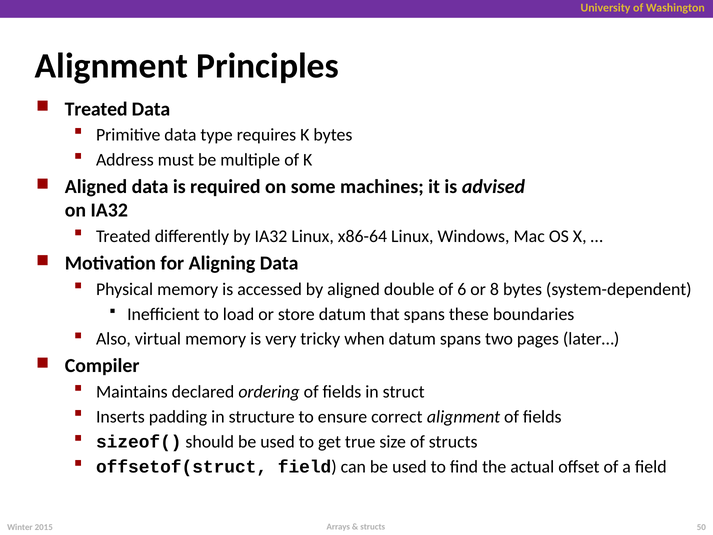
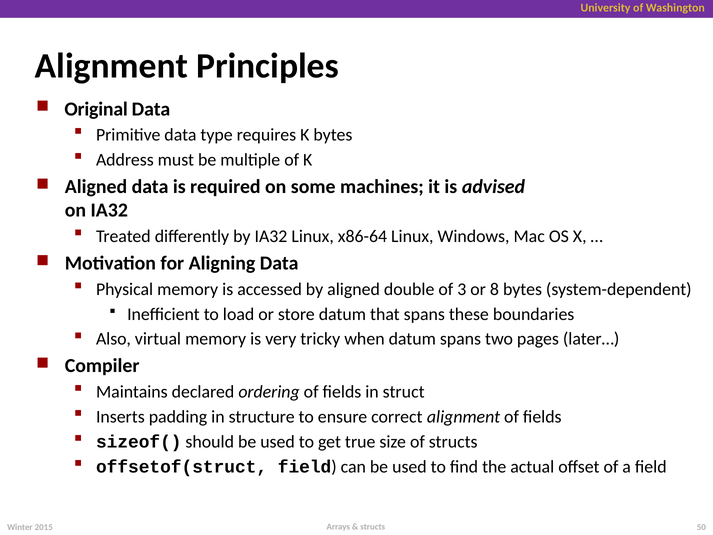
Treated: Treated -> Original (96, 109)
6: 6 -> 3 (462, 289)
